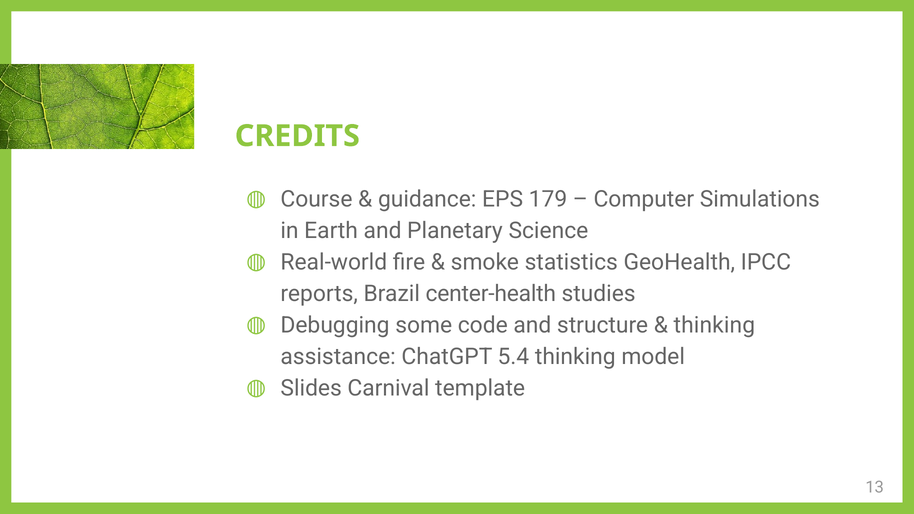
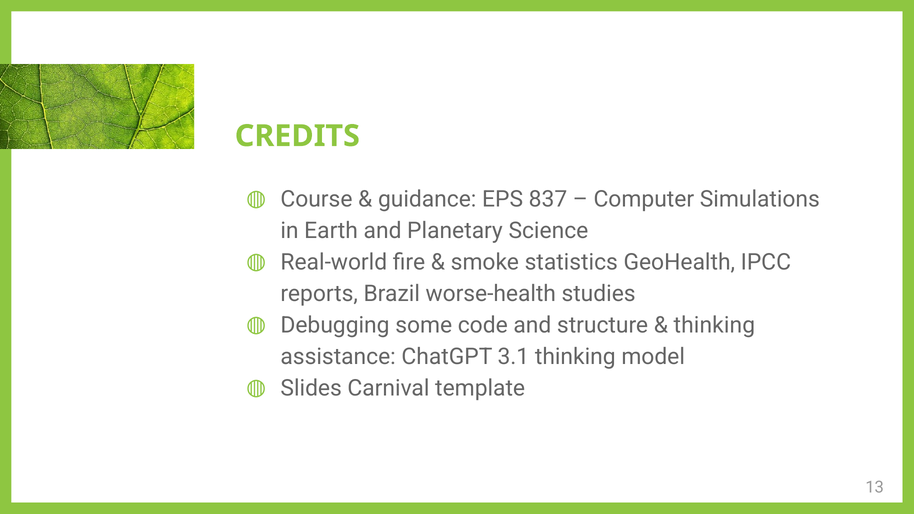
179: 179 -> 837 (548, 199)
center-health: center-health -> worse-health (491, 294)
5.4: 5.4 -> 3.1 (513, 357)
